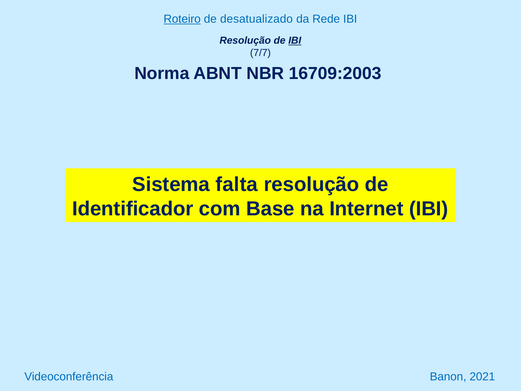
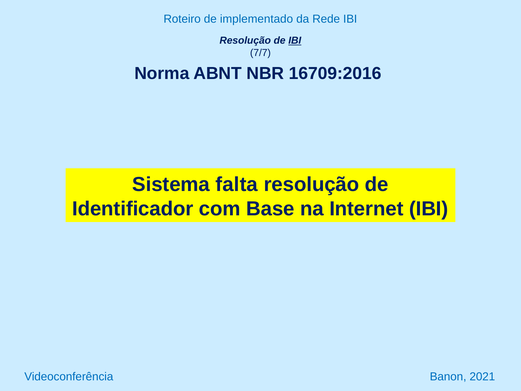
Roteiro underline: present -> none (182, 19)
desatualizado: desatualizado -> implementado (257, 19)
16709:2003: 16709:2003 -> 16709:2016 (335, 73)
